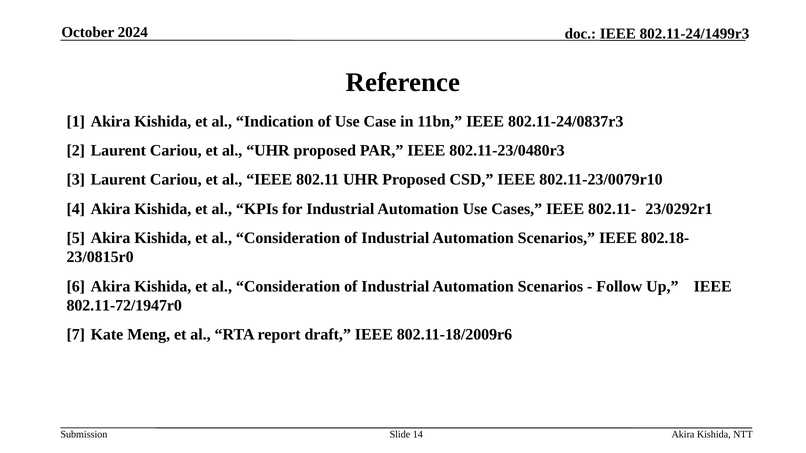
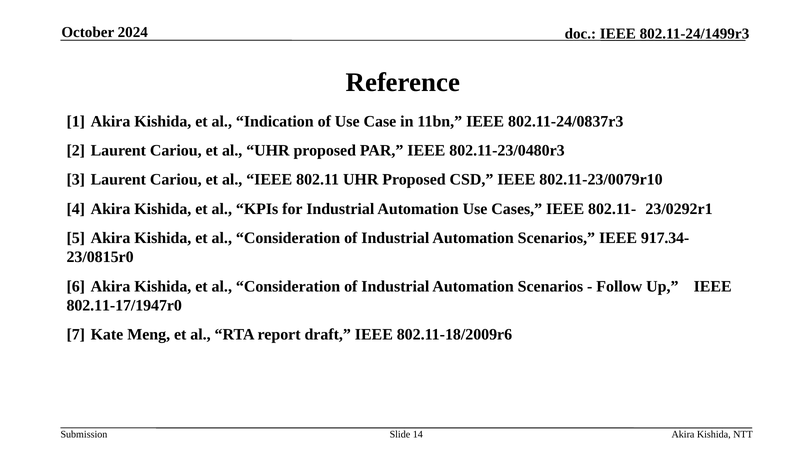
802.18-: 802.18- -> 917.34- (665, 238)
802.11-72/1947r0: 802.11-72/1947r0 -> 802.11-17/1947r0 (124, 306)
